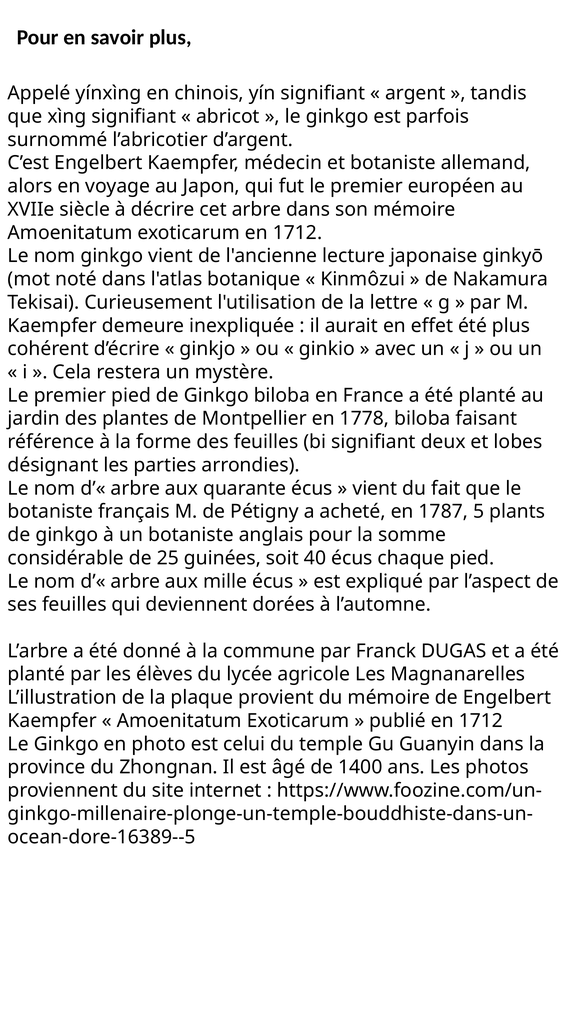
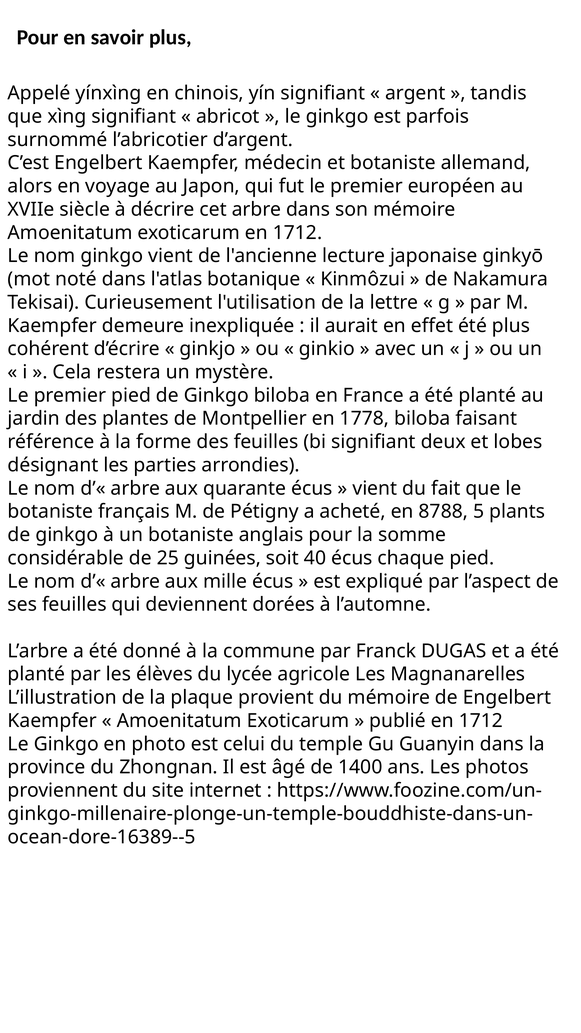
1787: 1787 -> 8788 (443, 512)
